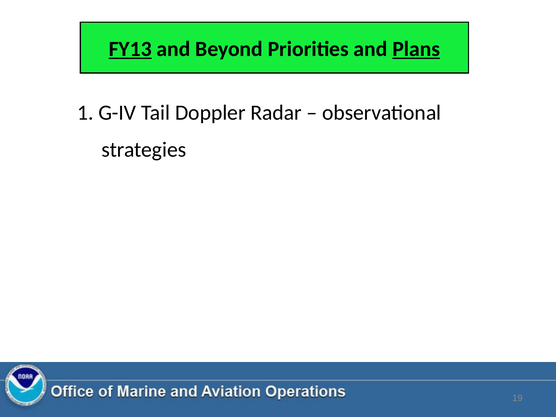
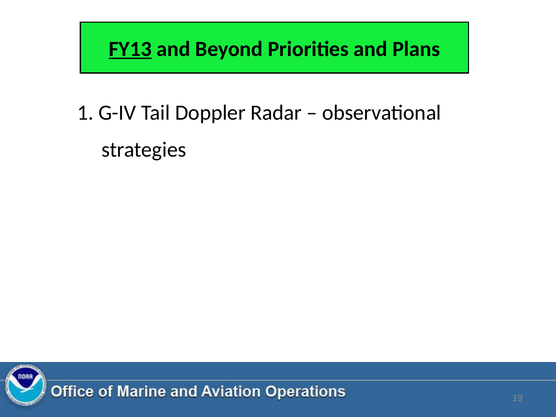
Plans underline: present -> none (416, 49)
